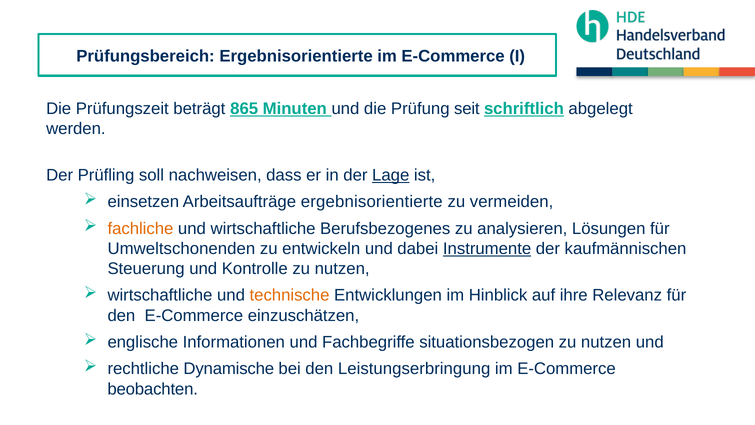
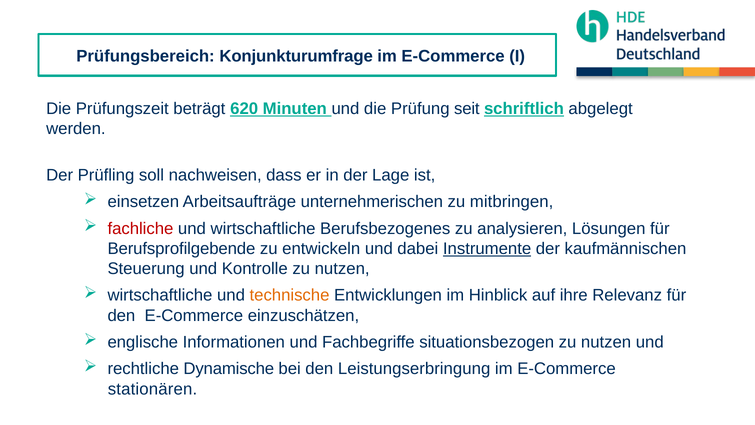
Prüfungsbereich Ergebnisorientierte: Ergebnisorientierte -> Konjunkturumfrage (296, 56)
865: 865 -> 620 (244, 108)
Lage underline: present -> none (391, 175)
Arbeitsaufträge ergebnisorientierte: ergebnisorientierte -> unternehmerischen (372, 202)
vermeiden: vermeiden -> mitbringen (512, 202)
fachliche colour: orange -> red (140, 228)
Umweltschonenden: Umweltschonenden -> Berufsprofilgebende (181, 248)
beobachten: beobachten -> stationären (152, 389)
